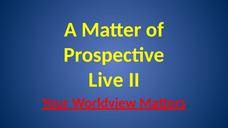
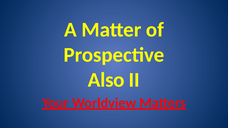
Live: Live -> Also (106, 80)
